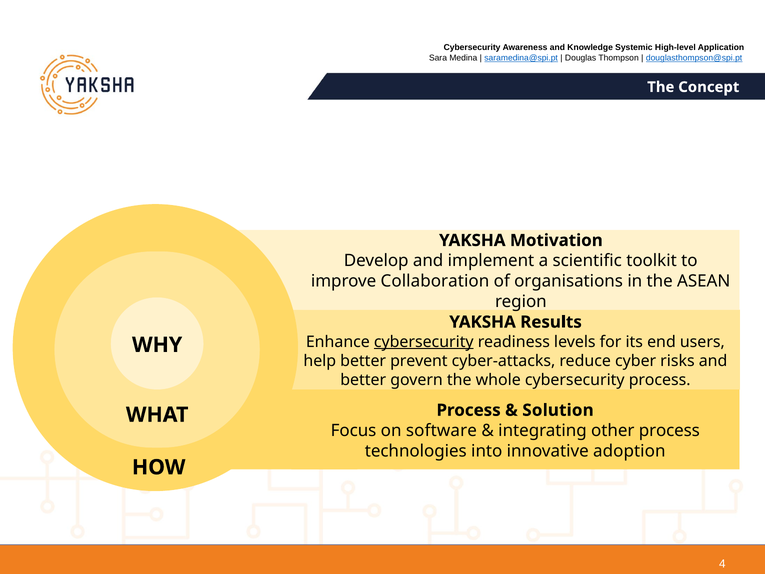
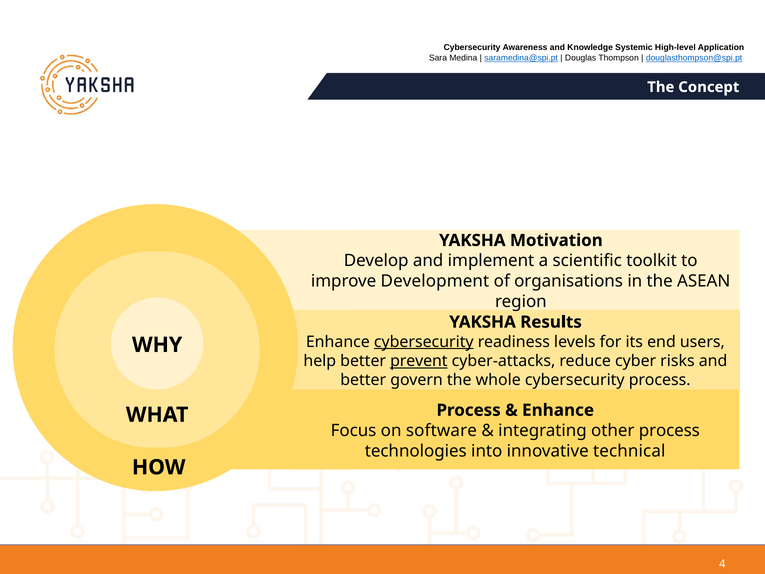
Collaboration: Collaboration -> Development (435, 281)
prevent underline: none -> present (419, 361)
Solution: Solution -> Enhance (558, 410)
adoption: adoption -> technical (629, 451)
